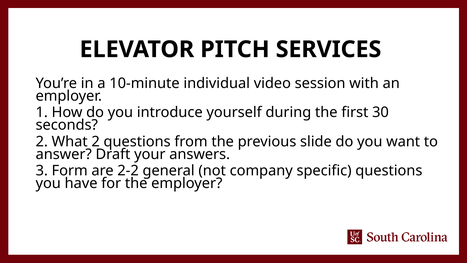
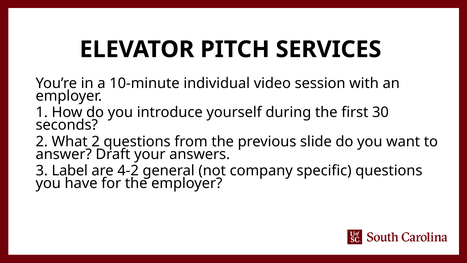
Form: Form -> Label (70, 171)
2-2: 2-2 -> 4-2 (128, 171)
